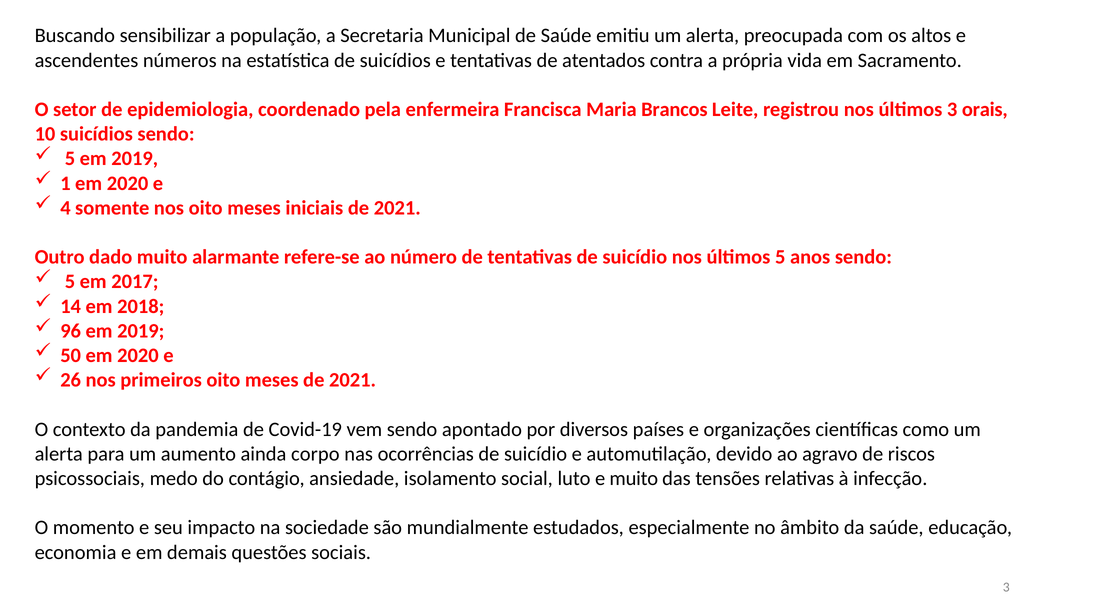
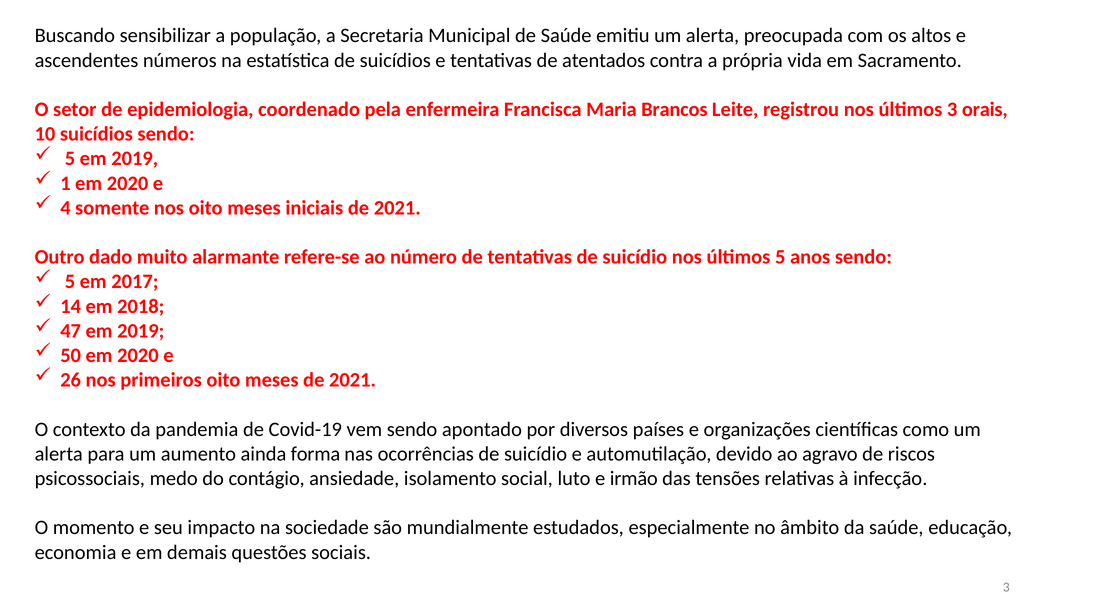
96: 96 -> 47 (71, 331)
corpo: corpo -> forma (315, 454)
e muito: muito -> irmão (634, 478)
